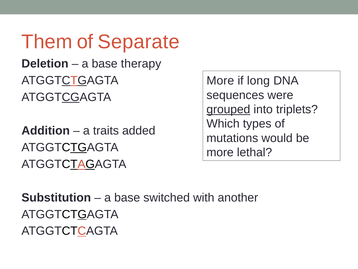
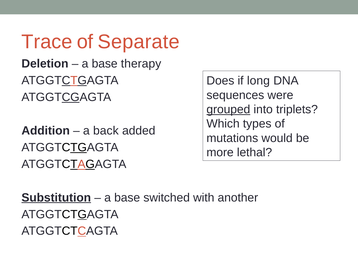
Them: Them -> Trace (47, 42)
More: More -> Does (220, 81)
traits: traits -> back (106, 130)
Substitution underline: none -> present (56, 197)
